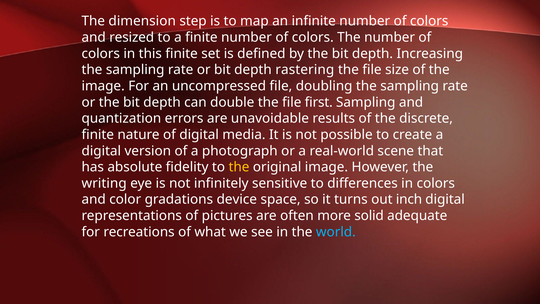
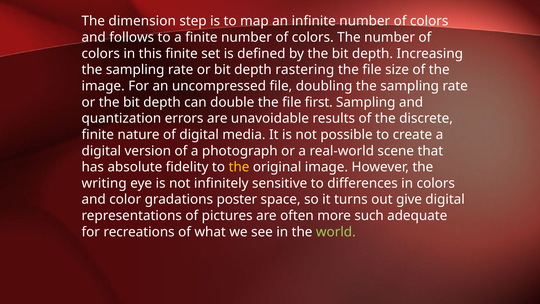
resized: resized -> follows (132, 37)
device: device -> poster (237, 199)
inch: inch -> give (409, 199)
solid: solid -> such (369, 216)
world colour: light blue -> light green (336, 232)
